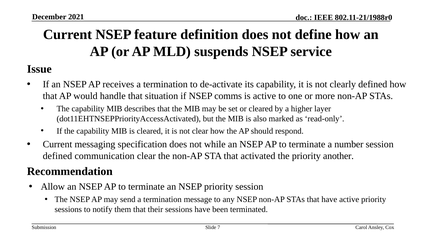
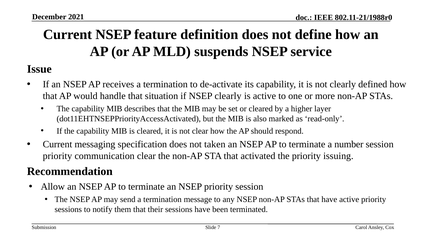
NSEP comms: comms -> clearly (228, 96)
while: while -> taken (215, 145)
defined: defined -> priority (57, 156)
another: another -> issuing (338, 156)
